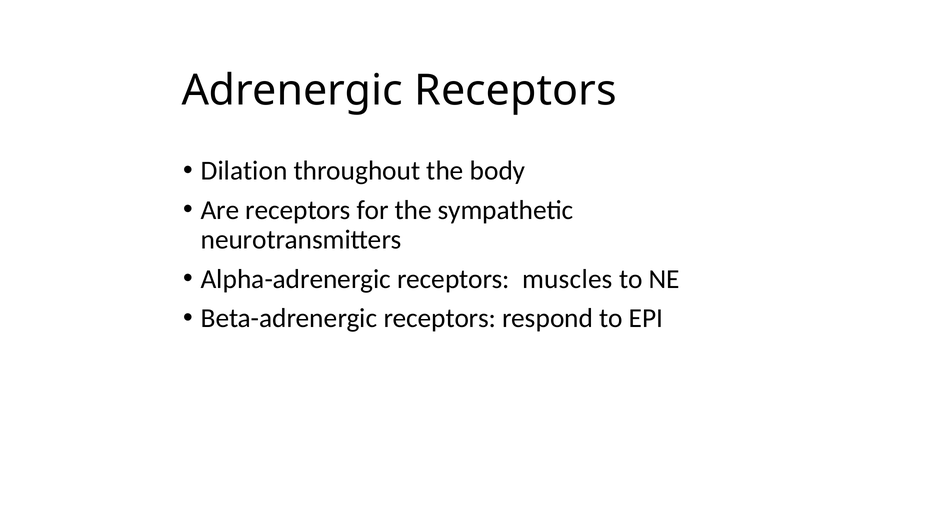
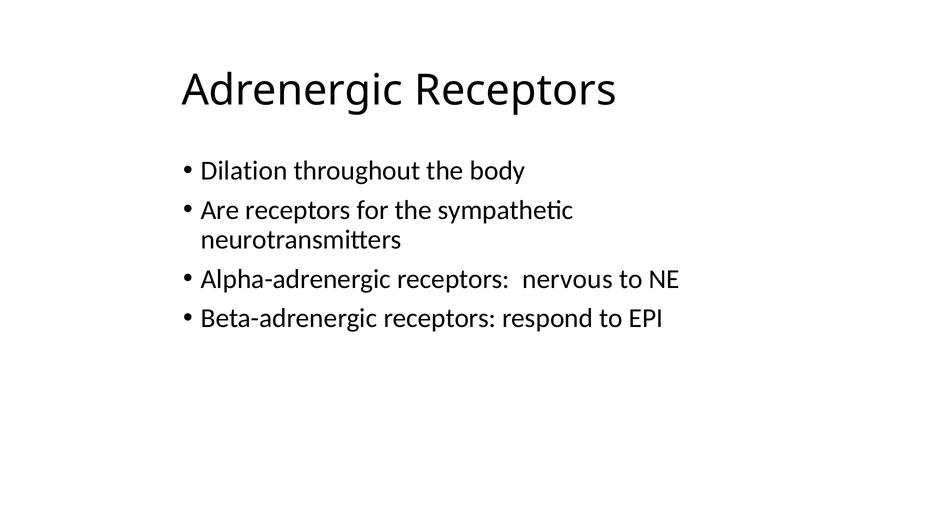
muscles: muscles -> nervous (567, 279)
